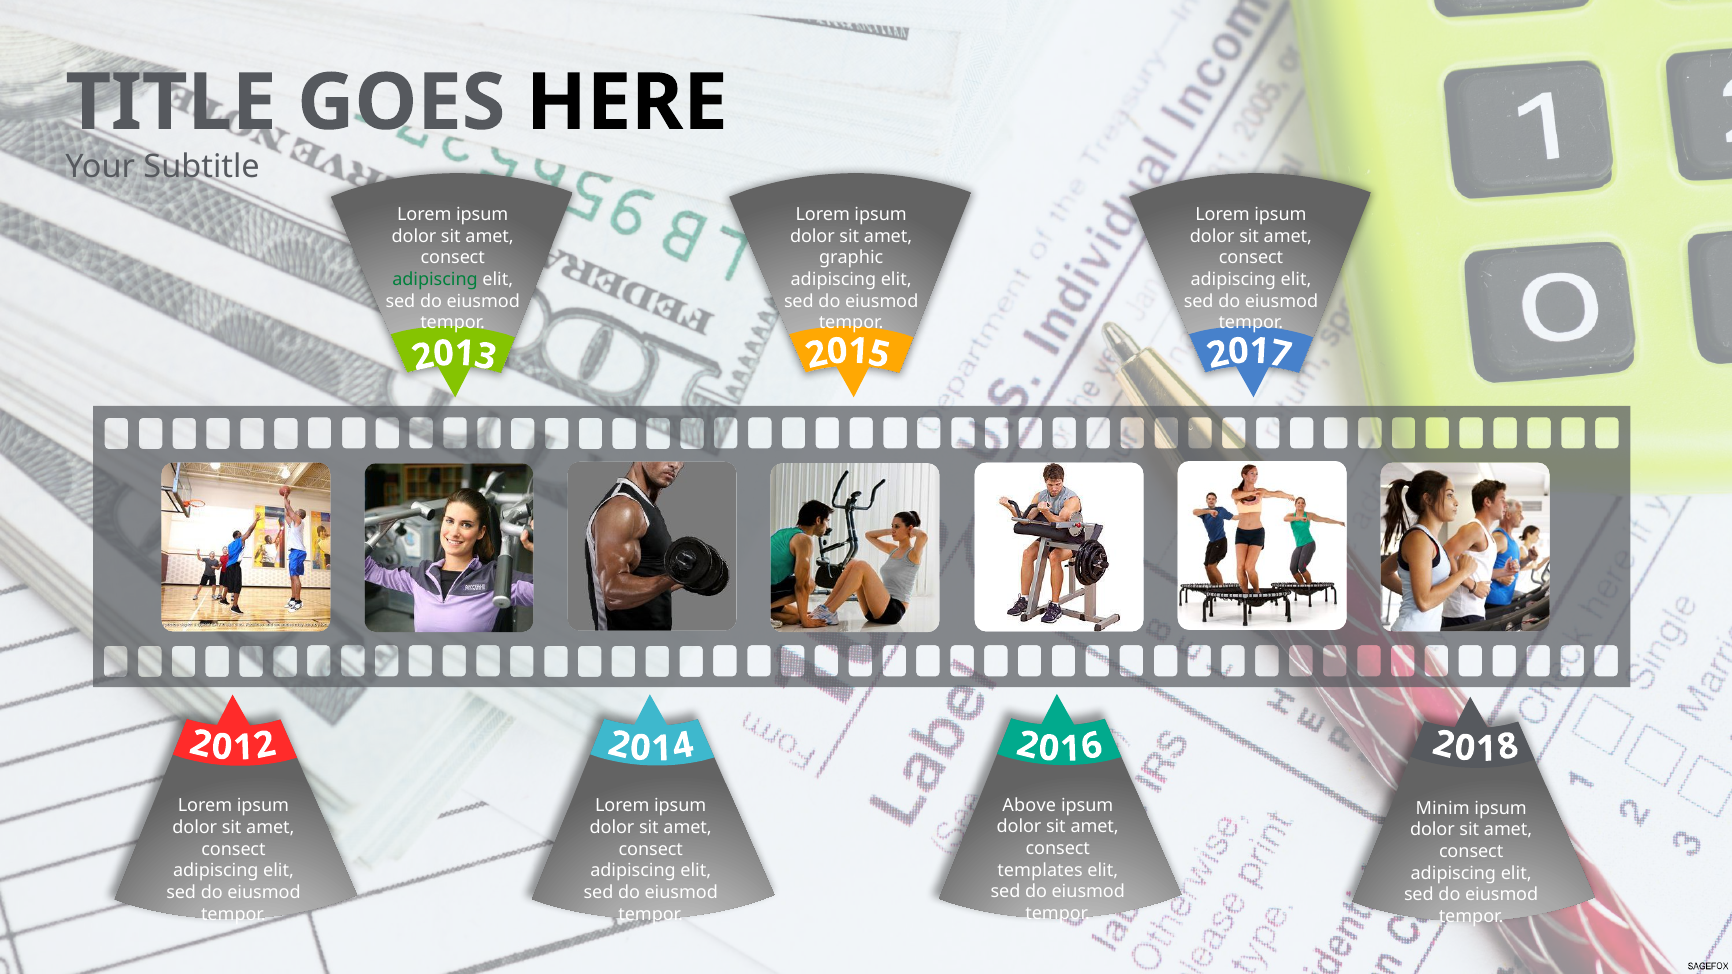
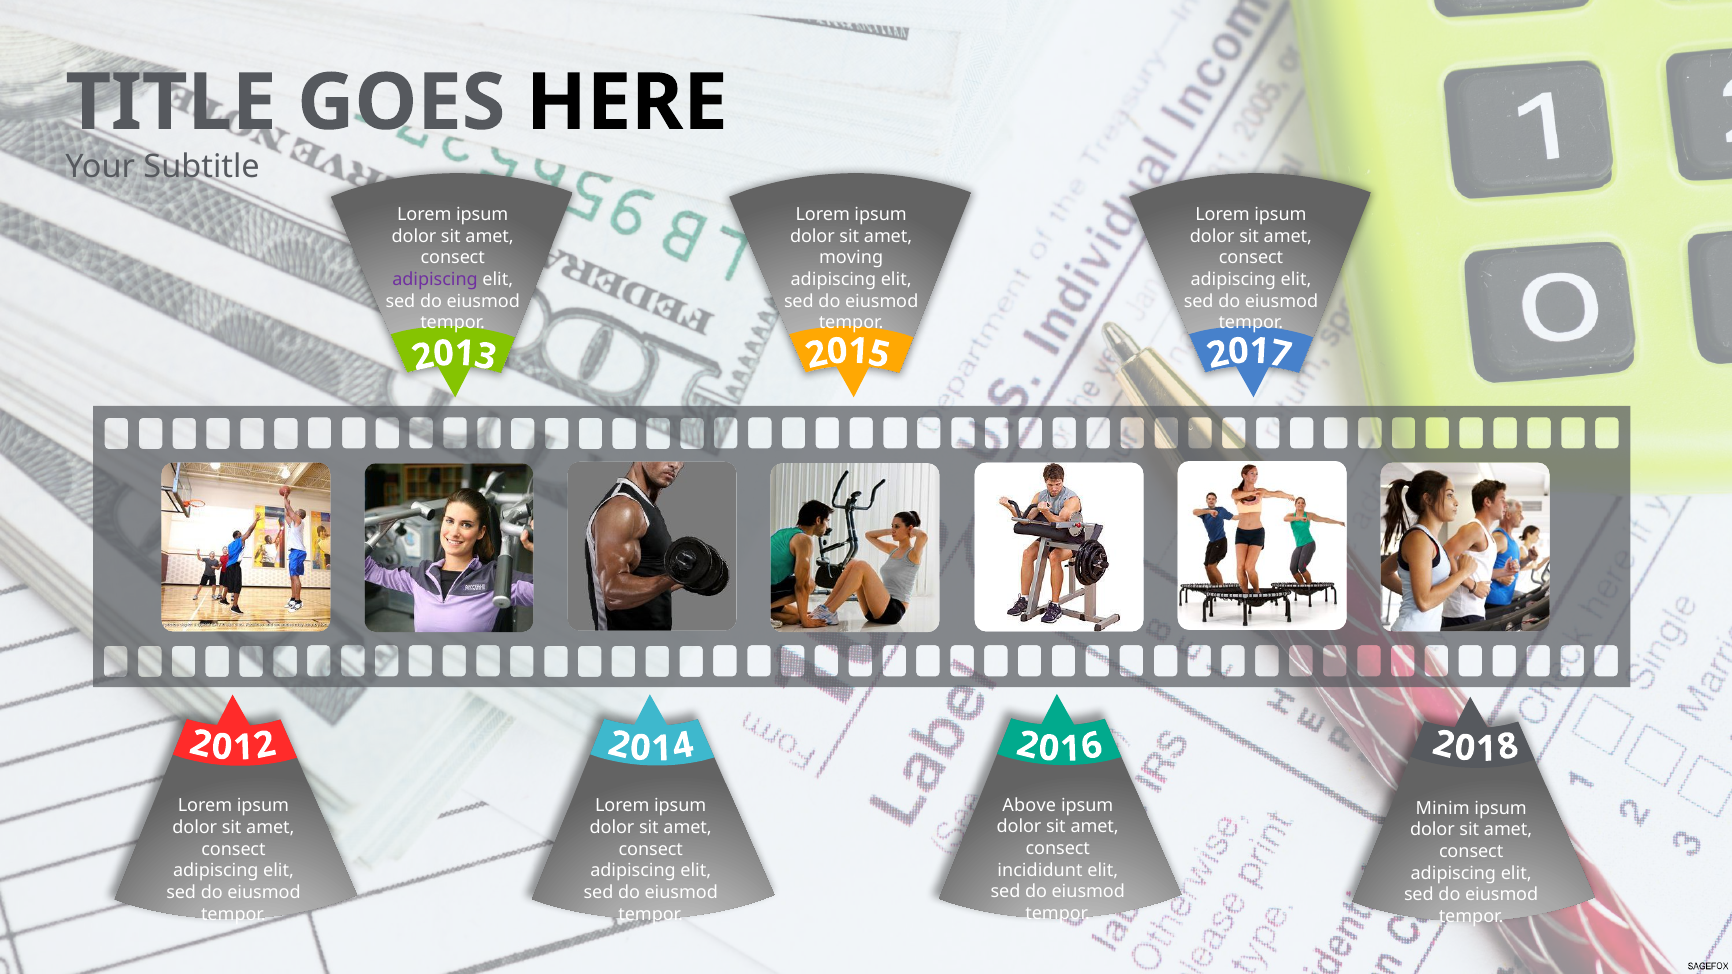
graphic: graphic -> moving (851, 258)
adipiscing colour: green -> purple (435, 280)
templates: templates -> incididunt (1040, 871)
